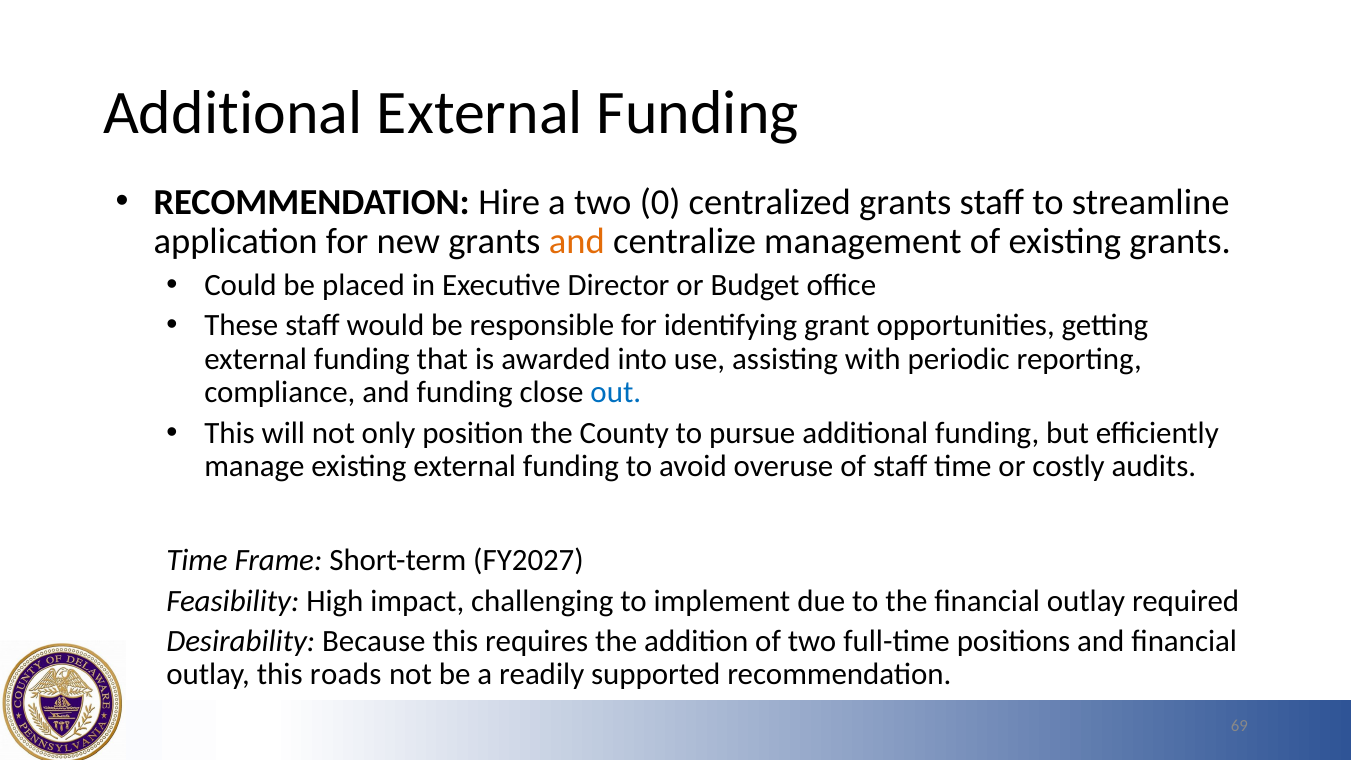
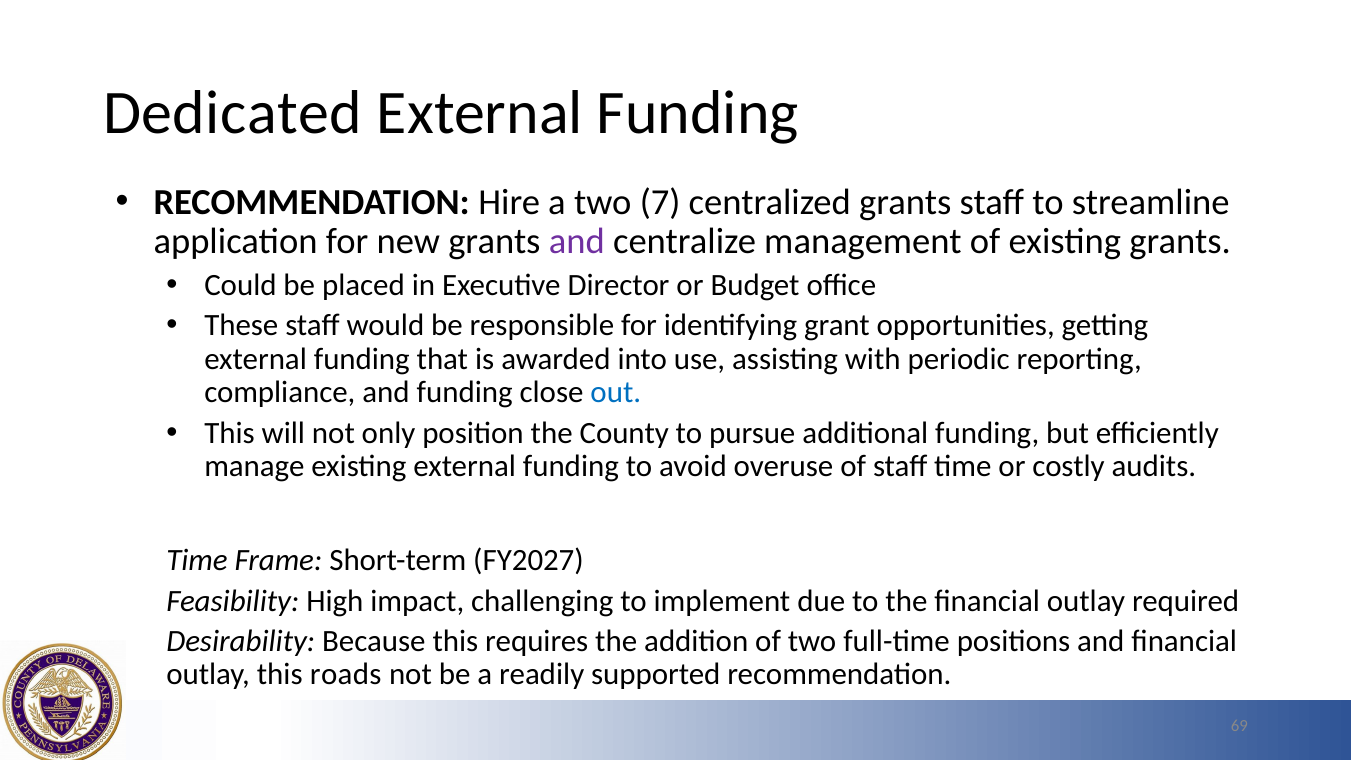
Additional: Additional -> Dedicated (233, 114)
0: 0 -> 7 (660, 202)
and colour: orange -> purple (577, 242)
